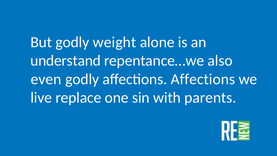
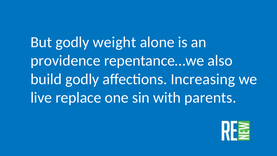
understand: understand -> providence (65, 61)
even: even -> build (46, 79)
affections Affections: Affections -> Increasing (203, 79)
